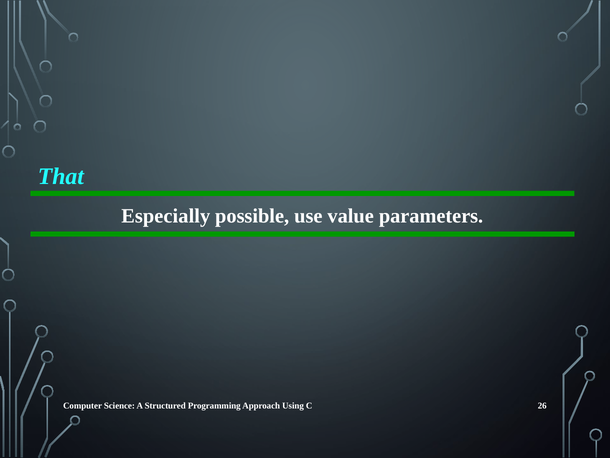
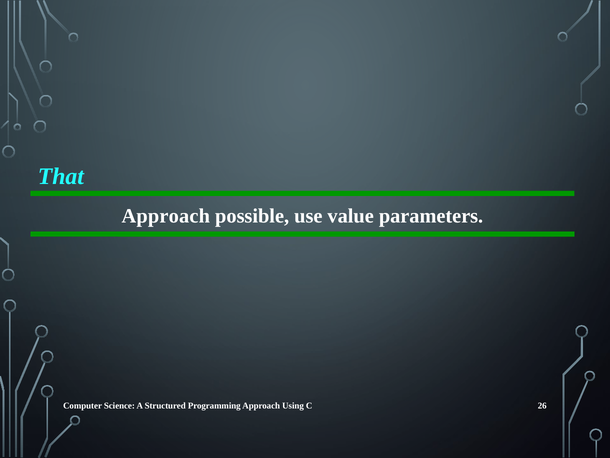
Especially: Especially -> Approach (166, 216)
